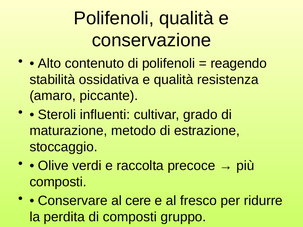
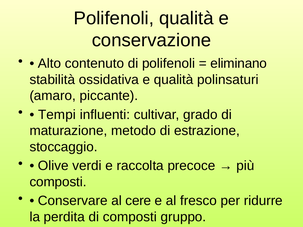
reagendo: reagendo -> eliminano (239, 64)
resistenza: resistenza -> polinsaturi (228, 80)
Steroli: Steroli -> Tempi (57, 115)
